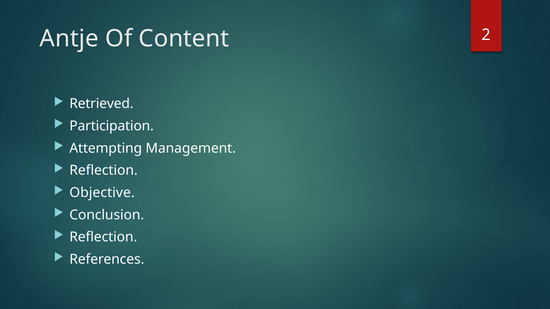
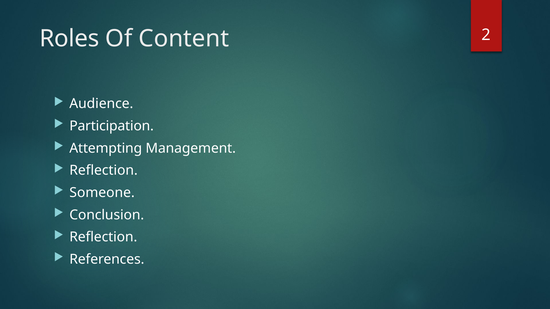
Antje: Antje -> Roles (69, 39)
Retrieved: Retrieved -> Audience (101, 104)
Objective: Objective -> Someone (102, 193)
